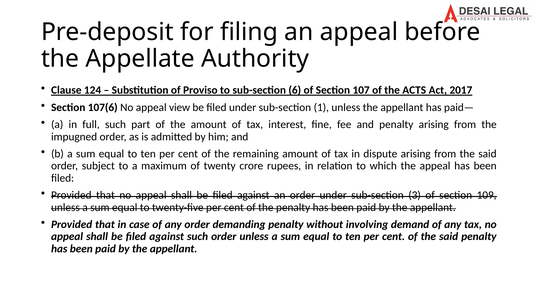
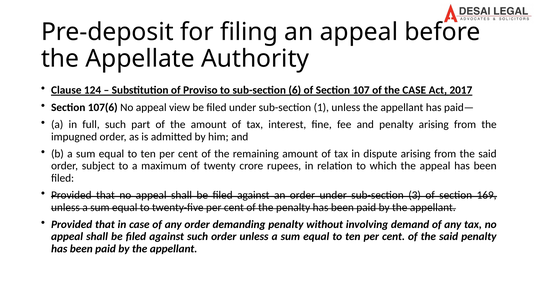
the ACTS: ACTS -> CASE (414, 90)
109: 109 -> 169 (487, 195)
